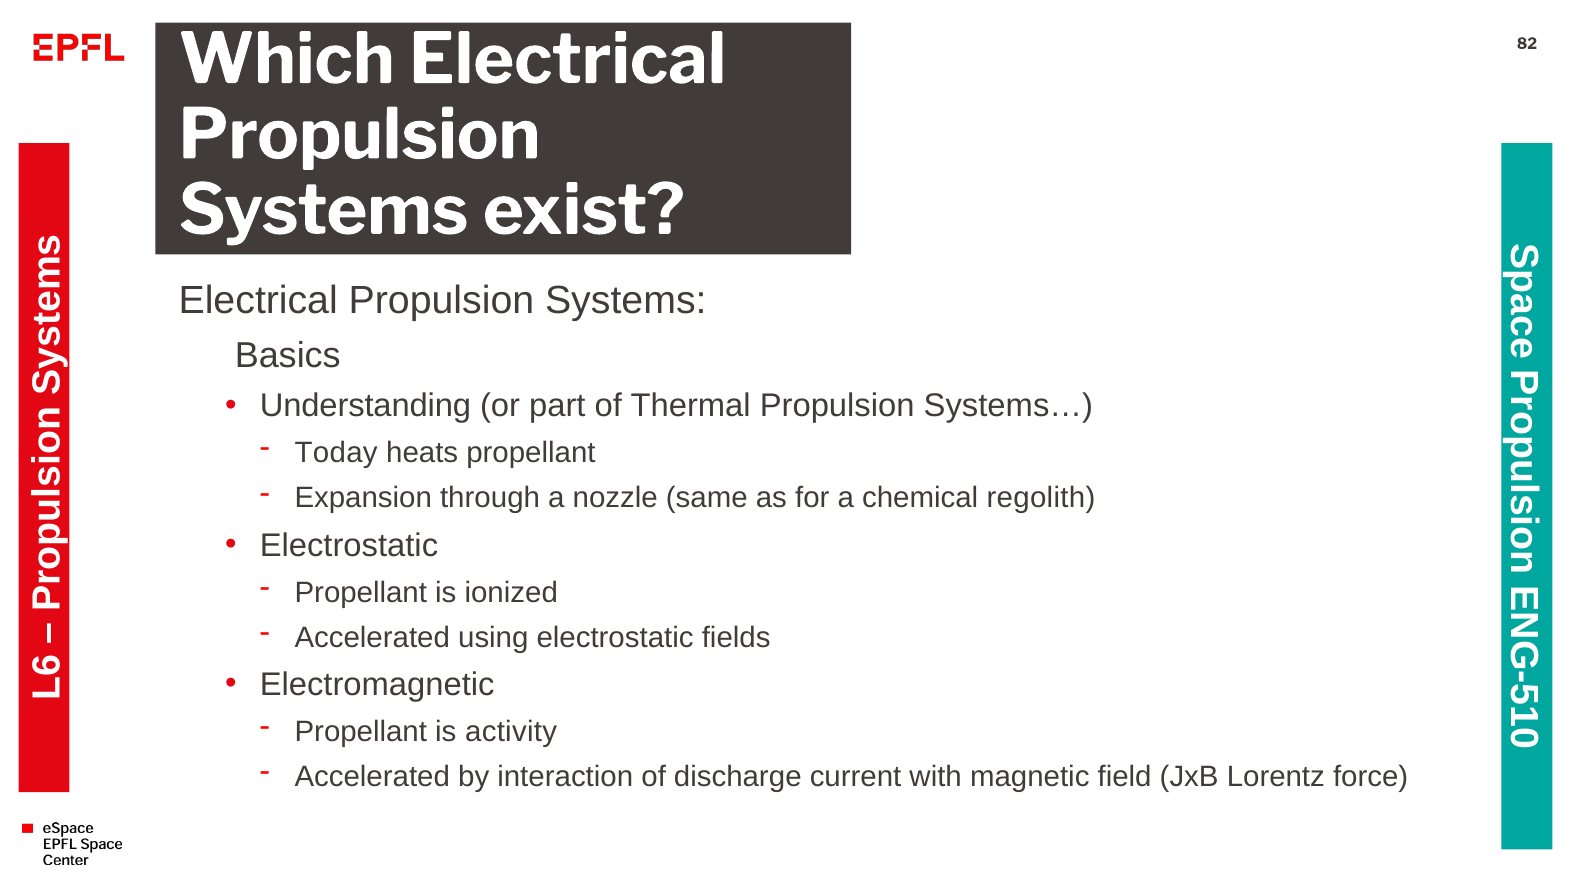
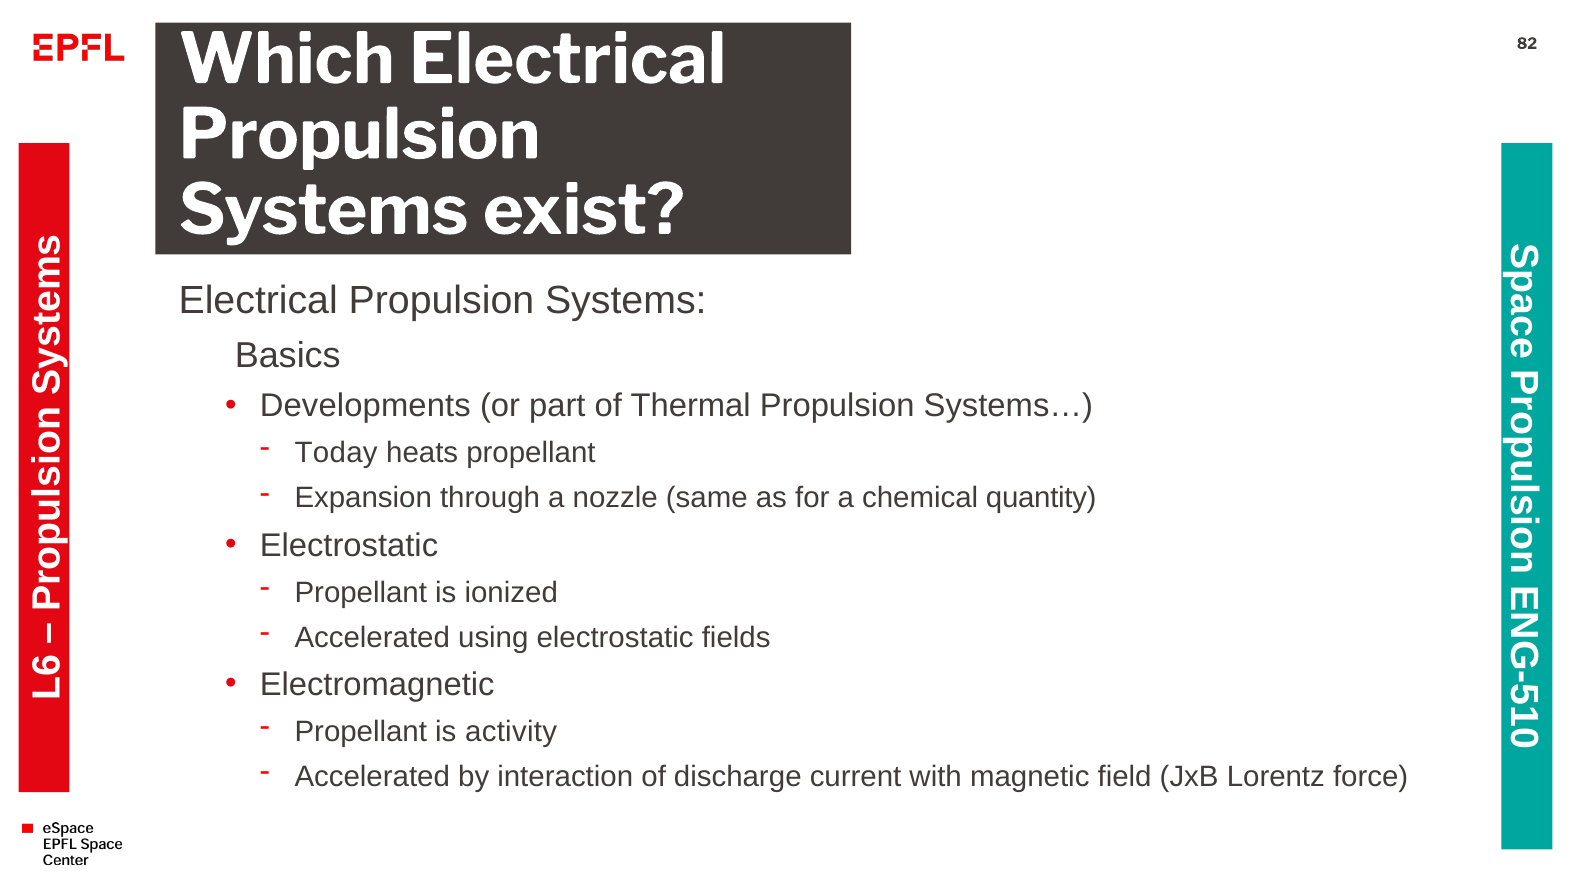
Understanding: Understanding -> Developments (365, 406)
regolith: regolith -> quantity (1041, 499)
